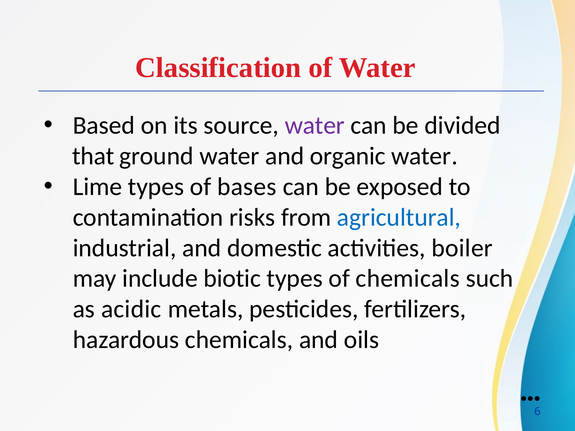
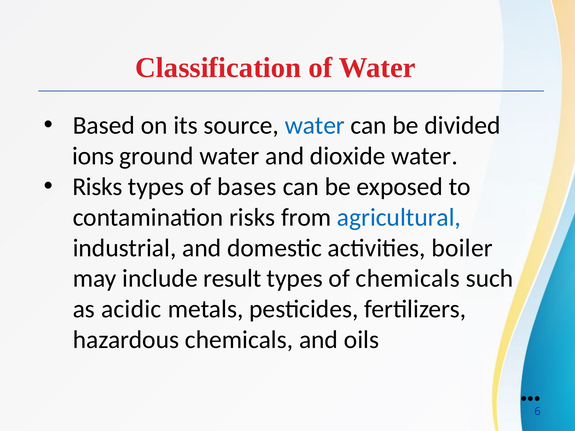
water colour: purple -> blue (315, 125)
that: that -> ions (93, 156)
organic: organic -> dioxide (348, 156)
Lime: Lime -> Risks (98, 187)
biotic: biotic -> result (232, 279)
